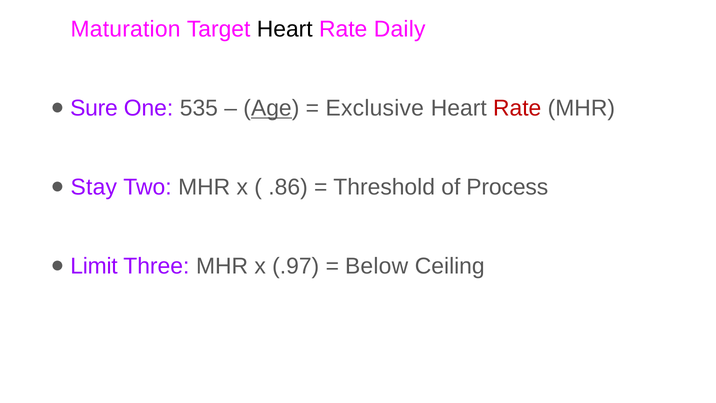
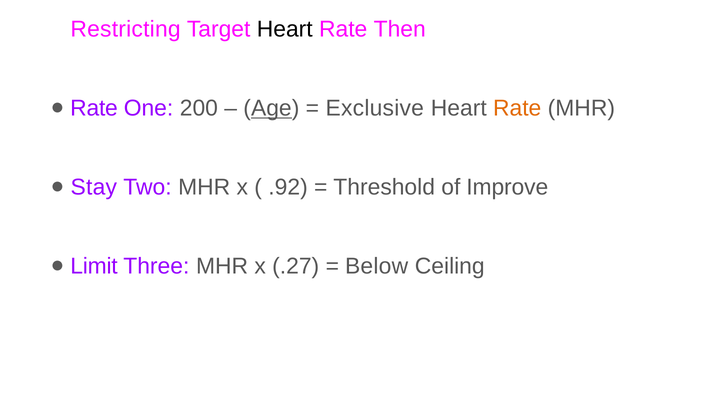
Maturation: Maturation -> Restricting (126, 29)
Daily: Daily -> Then (400, 29)
Sure: Sure -> Rate (94, 108)
535: 535 -> 200 (199, 108)
Rate colour: red -> orange (517, 108)
.86: .86 -> .92 (288, 187)
Process: Process -> Improve (507, 187)
.97: .97 -> .27 (296, 266)
